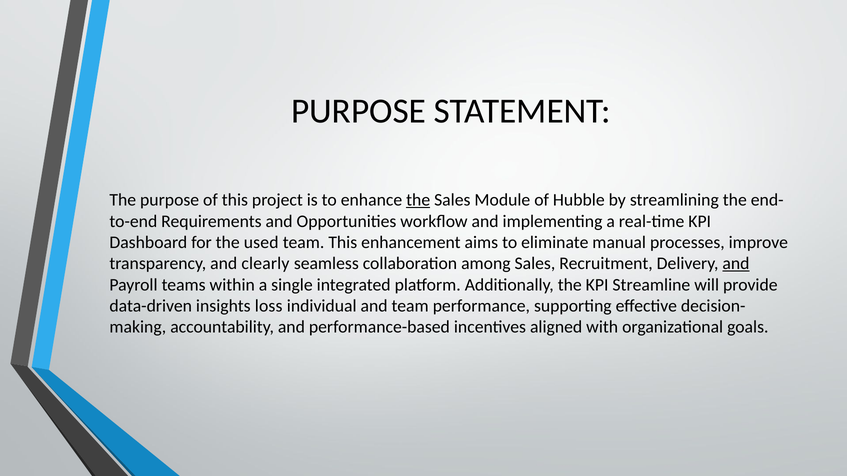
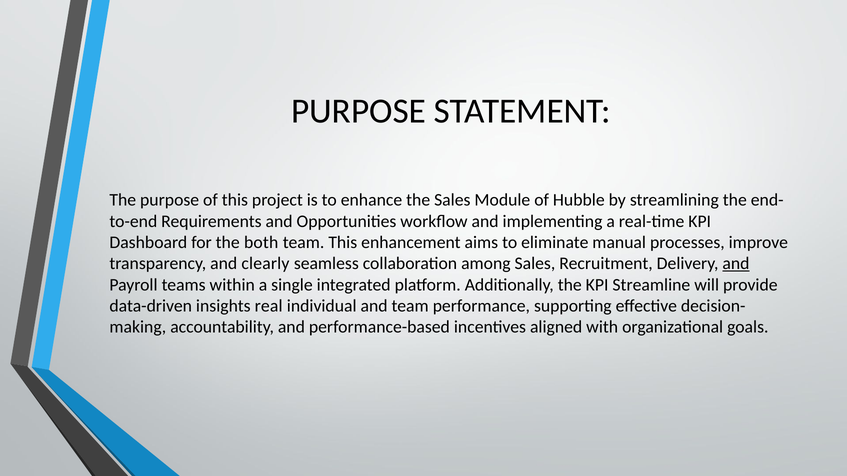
the underline: present -> none (418, 200)
used: used -> both (261, 243)
loss: loss -> real (269, 306)
